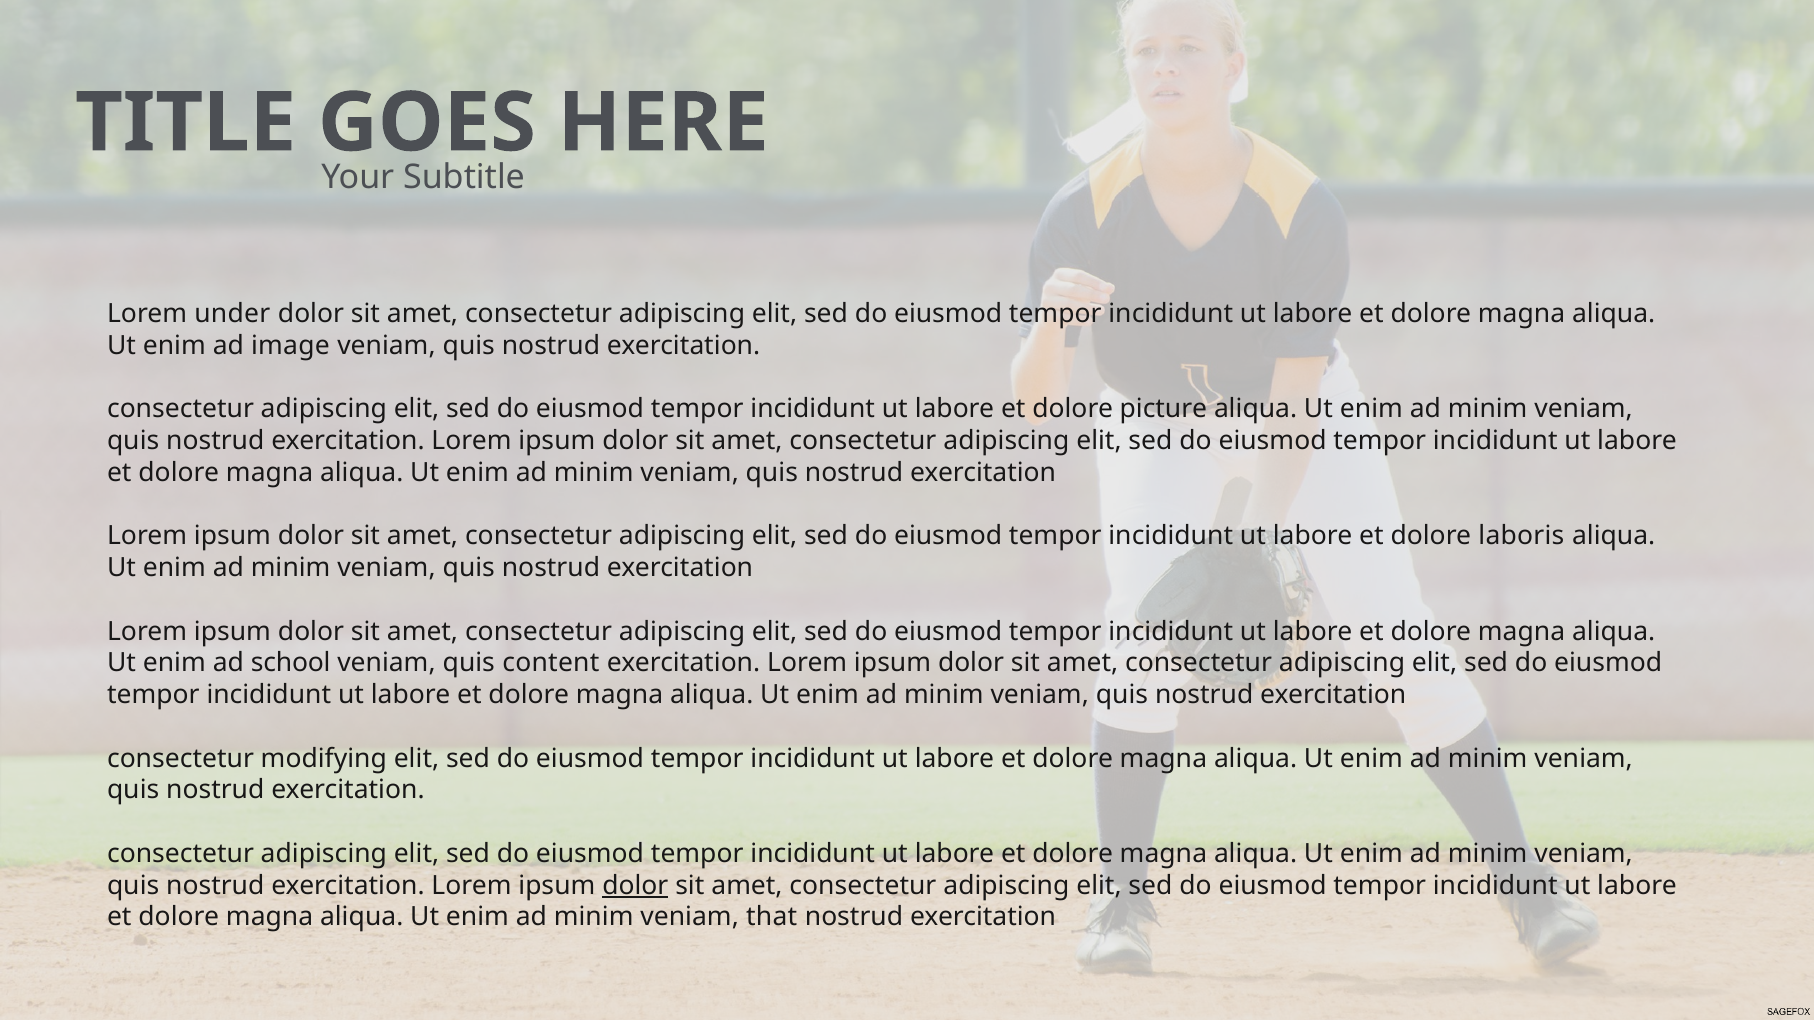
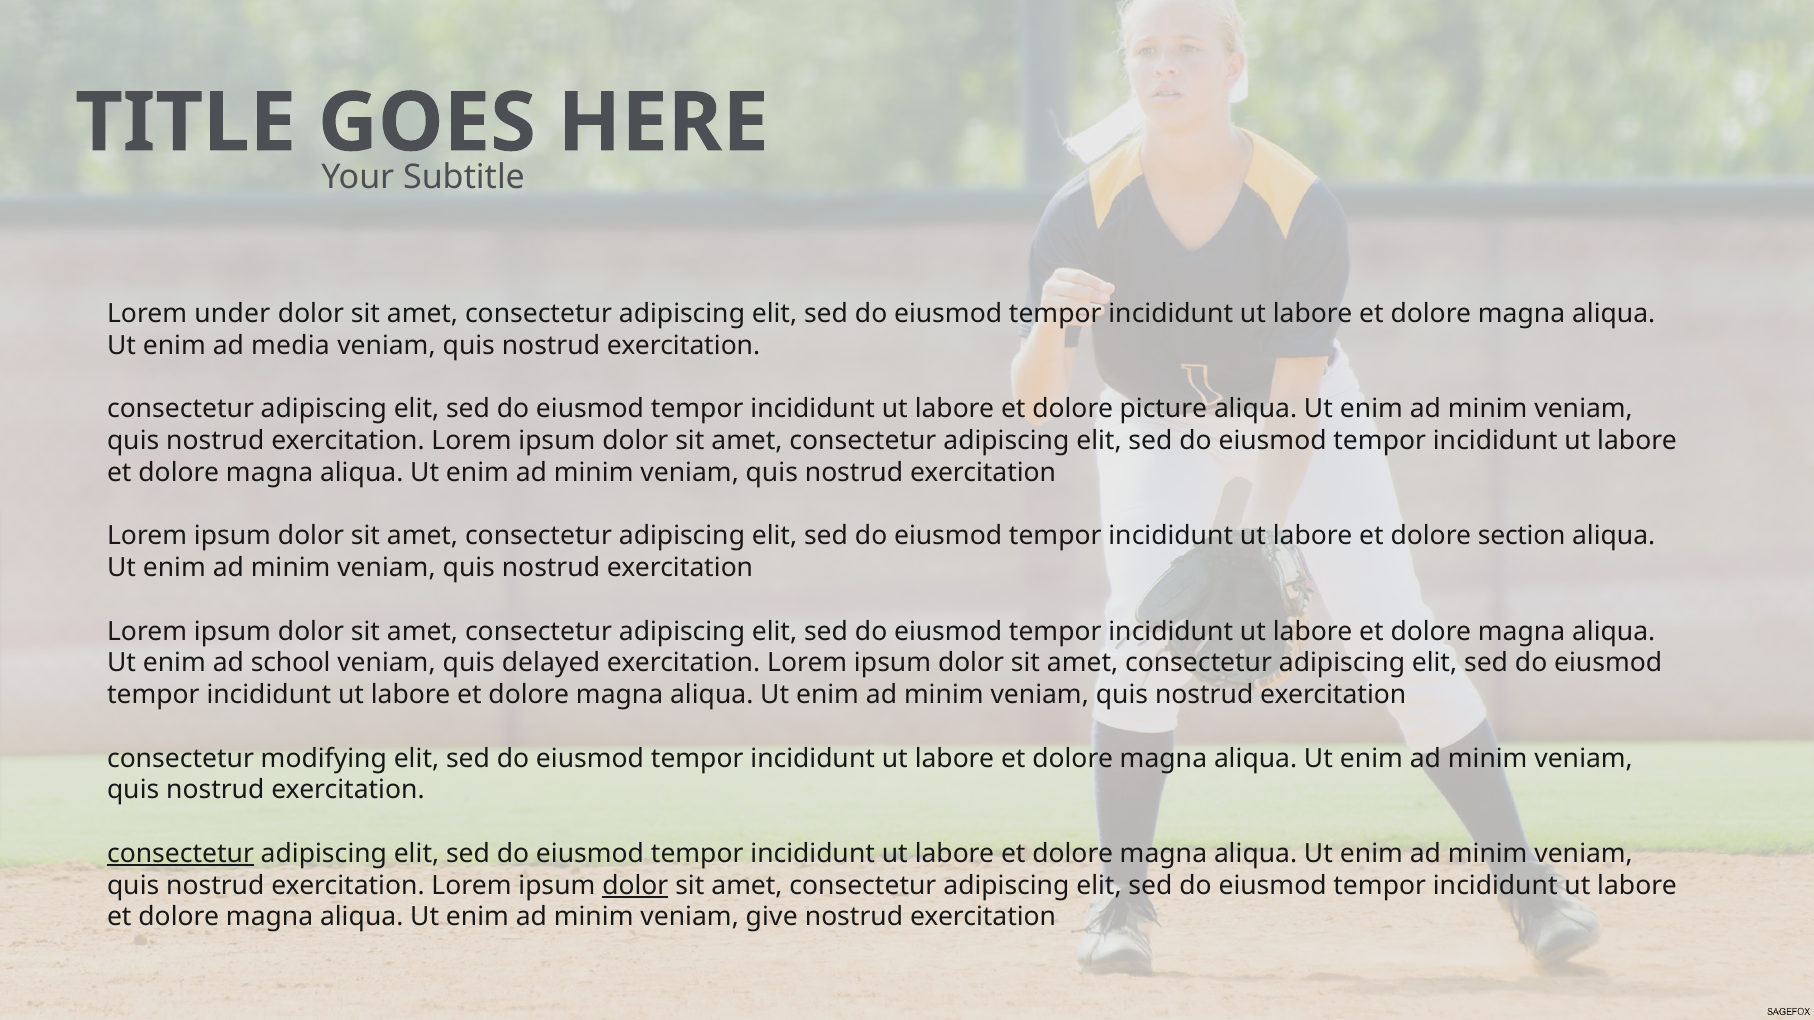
image: image -> media (290, 346)
laboris: laboris -> section (1522, 536)
content: content -> delayed (551, 663)
consectetur underline: none -> present (181, 854)
that: that -> give (772, 918)
